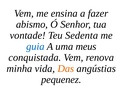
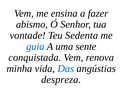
meus: meus -> sente (86, 47)
Das colour: orange -> blue (66, 69)
pequenez: pequenez -> despreza (61, 80)
